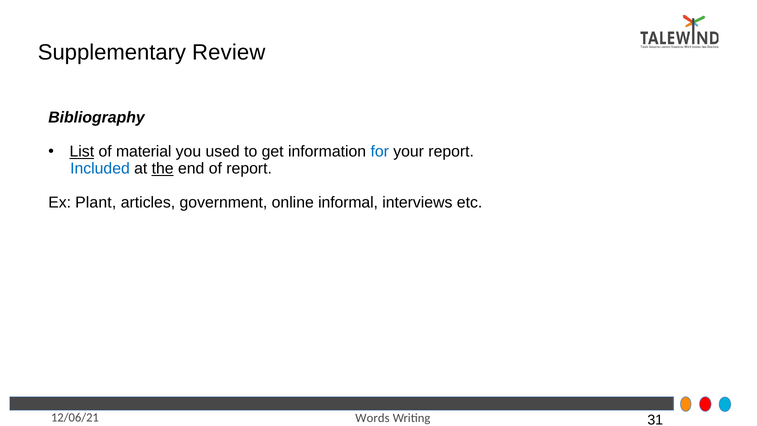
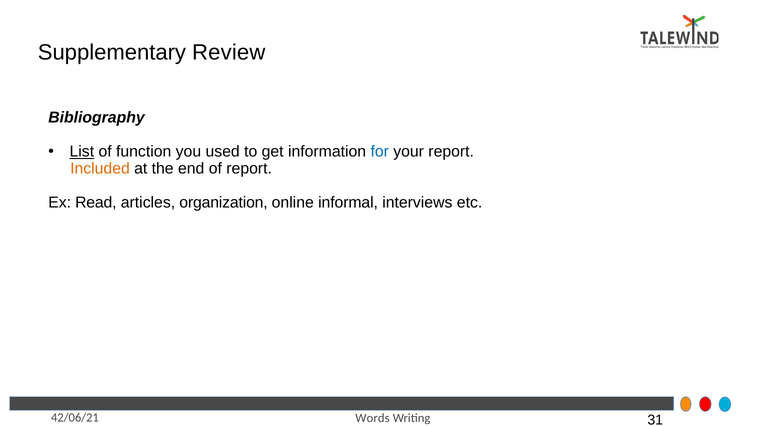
material: material -> function (144, 151)
Included colour: blue -> orange (100, 169)
the underline: present -> none (163, 169)
Plant: Plant -> Read (96, 203)
government: government -> organization (224, 203)
12/06/21: 12/06/21 -> 42/06/21 (75, 417)
